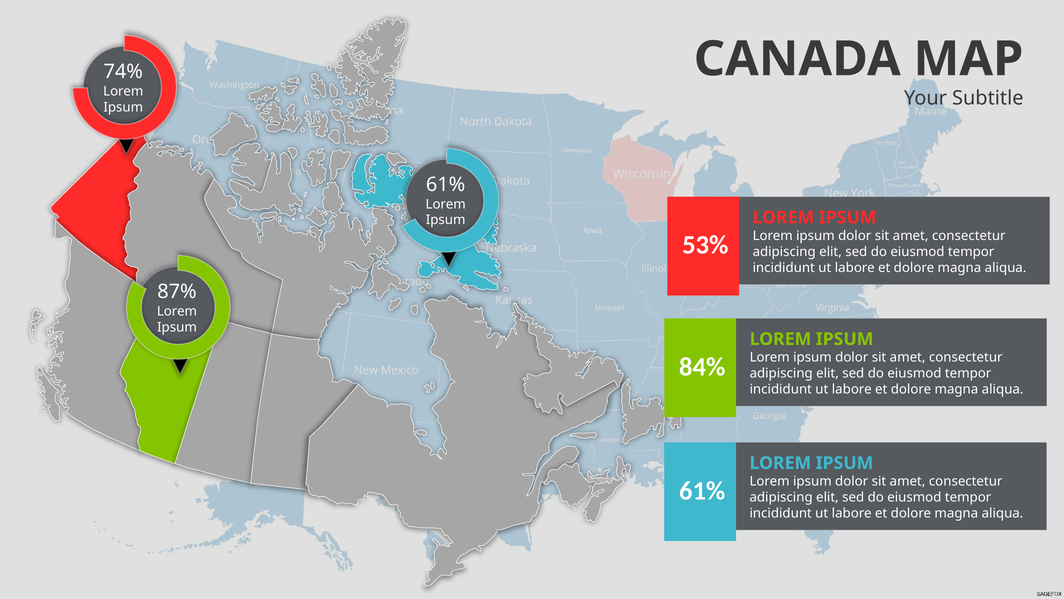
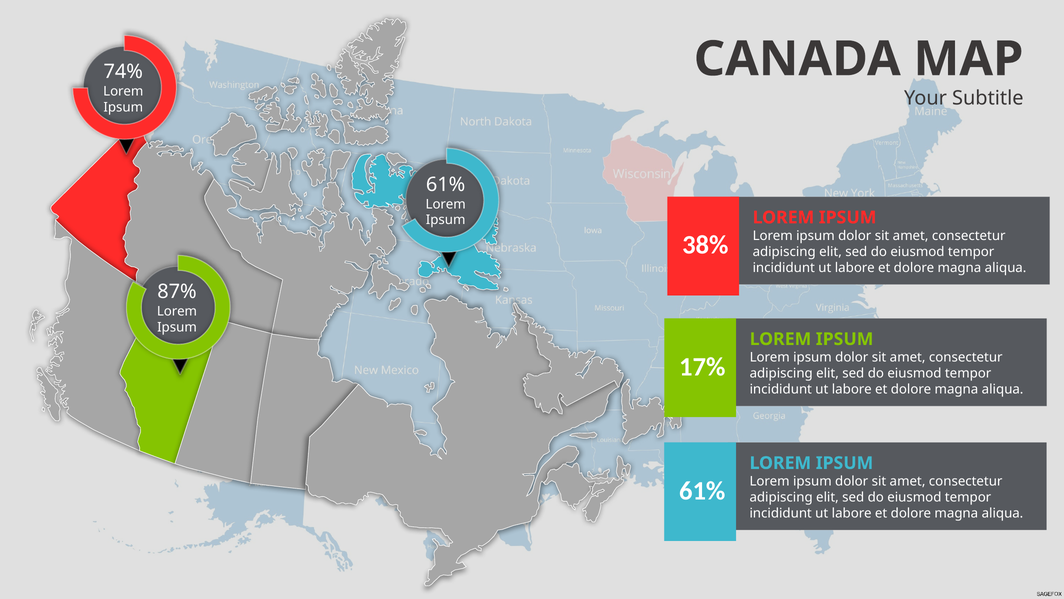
53%: 53% -> 38% (705, 245)
84%: 84% -> 17% (702, 366)
